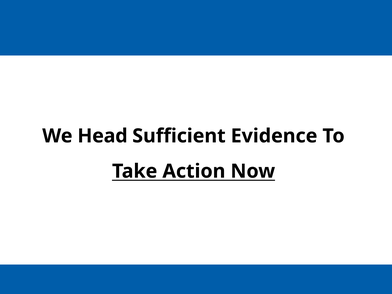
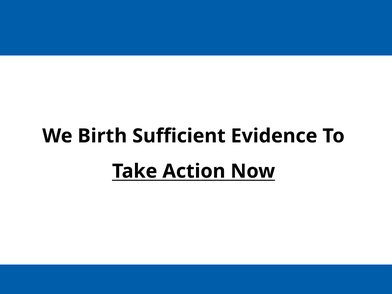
Head: Head -> Birth (102, 136)
